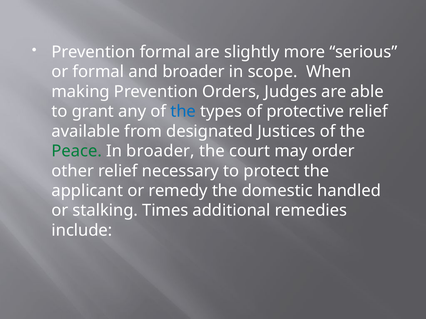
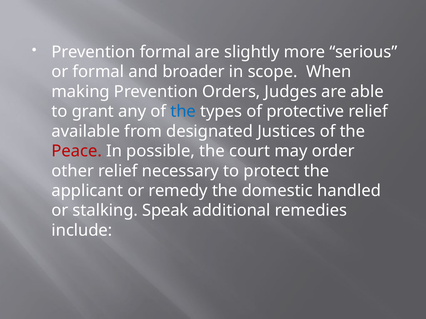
Peace colour: green -> red (77, 151)
In broader: broader -> possible (161, 151)
Times: Times -> Speak (165, 211)
